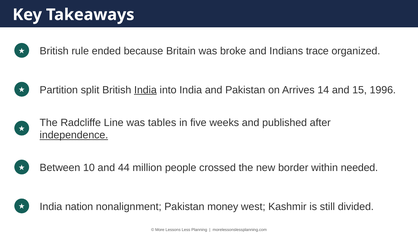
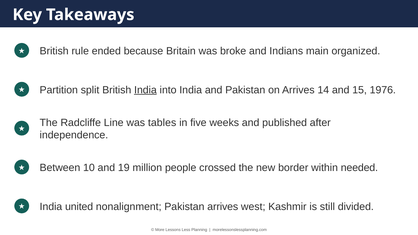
trace: trace -> main (317, 51)
1996: 1996 -> 1976 (383, 90)
independence underline: present -> none (74, 135)
44: 44 -> 19 (124, 168)
nation: nation -> united (79, 207)
Pakistan money: money -> arrives (223, 207)
